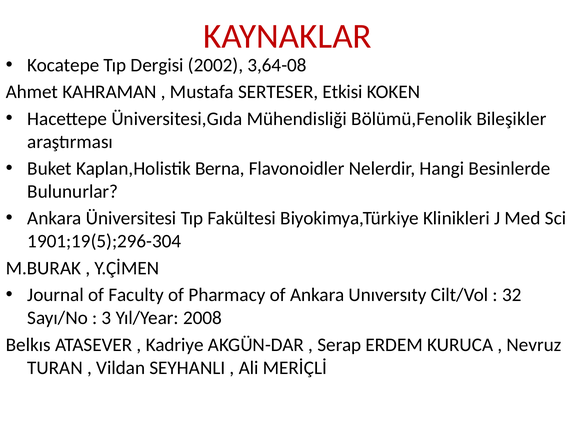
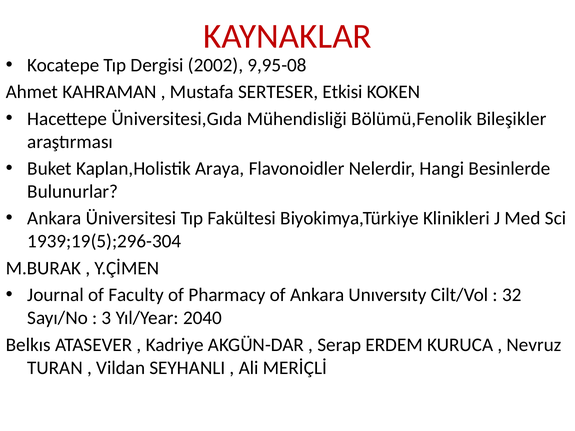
3,64-08: 3,64-08 -> 9,95-08 (277, 65)
Berna: Berna -> Araya (220, 169)
1901;19(5);296-304: 1901;19(5);296-304 -> 1939;19(5);296-304 (104, 241)
2008: 2008 -> 2040 (203, 318)
